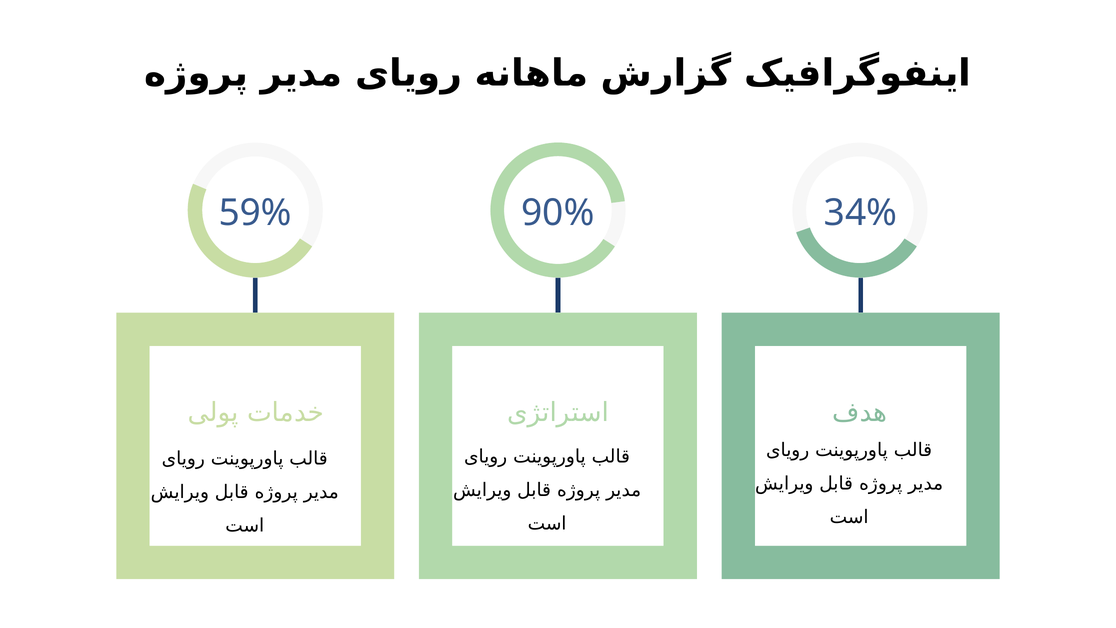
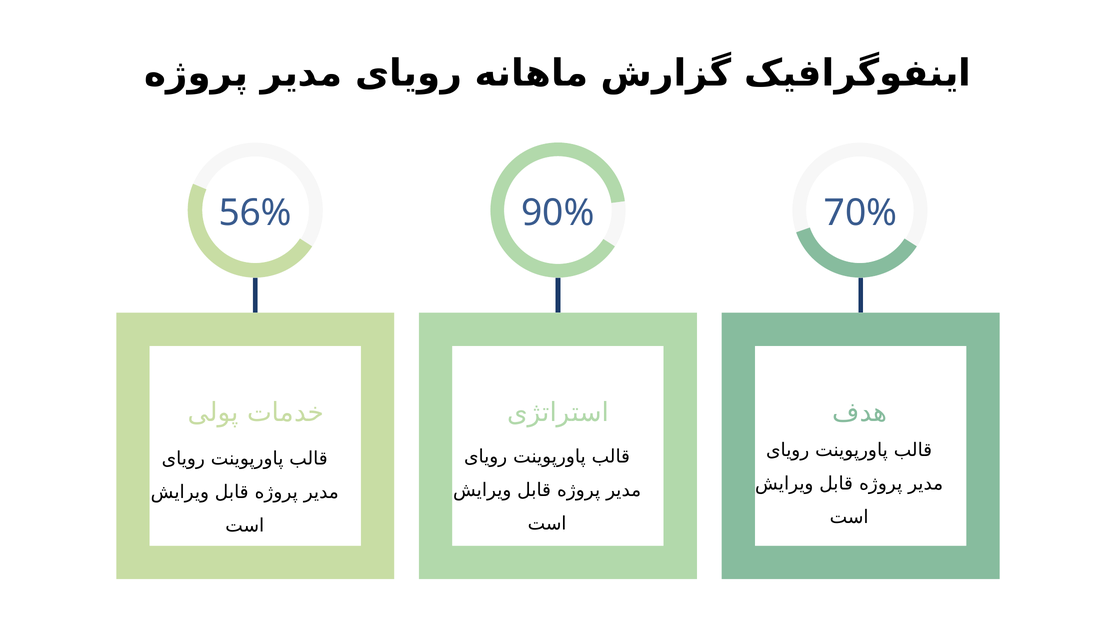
59%: 59% -> 56% (255, 213)
34%: 34% -> 70% (861, 213)
